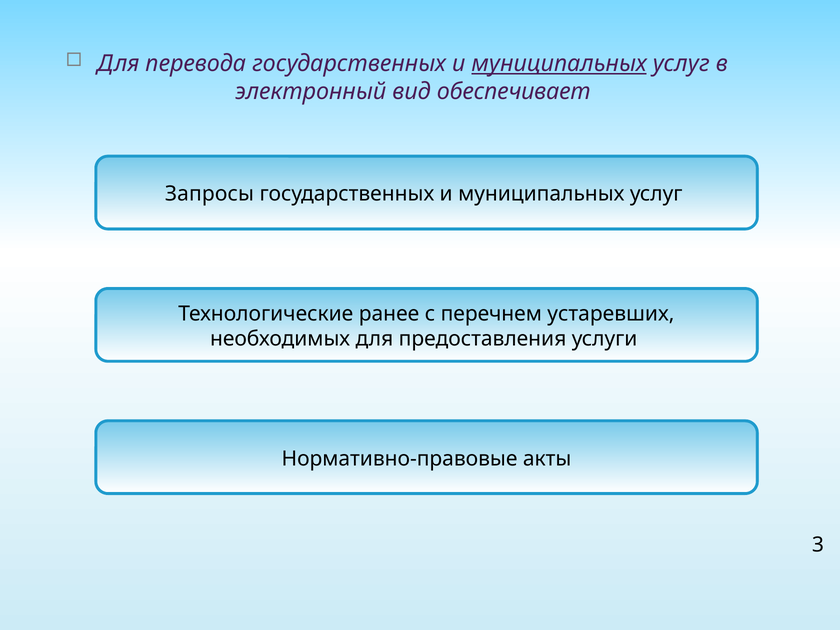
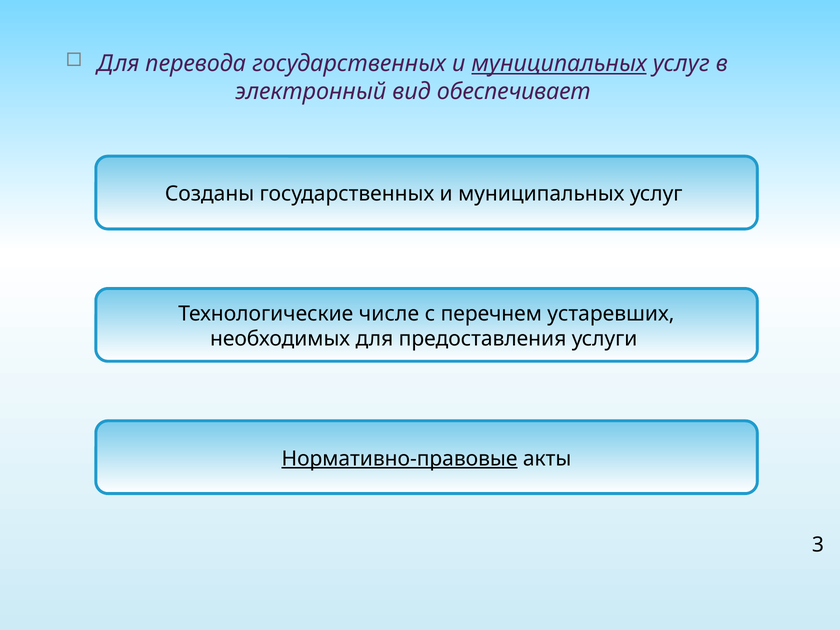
Запросы: Запросы -> Созданы (210, 194)
ранее: ранее -> числе (389, 314)
Нормативно-правовые underline: none -> present (400, 459)
